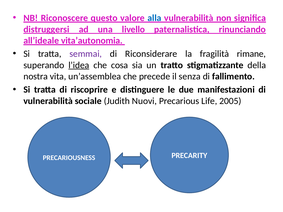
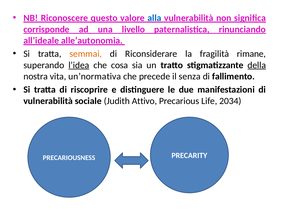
distruggersi: distruggersi -> corrisponde (47, 29)
vita’autonomia: vita’autonomia -> alle’autonomia (92, 41)
semmai colour: purple -> orange (86, 54)
della underline: none -> present (257, 65)
un’assemblea: un’assemblea -> un’normativa (95, 77)
Nuovi: Nuovi -> Attivo (144, 101)
2005: 2005 -> 2034 (230, 101)
